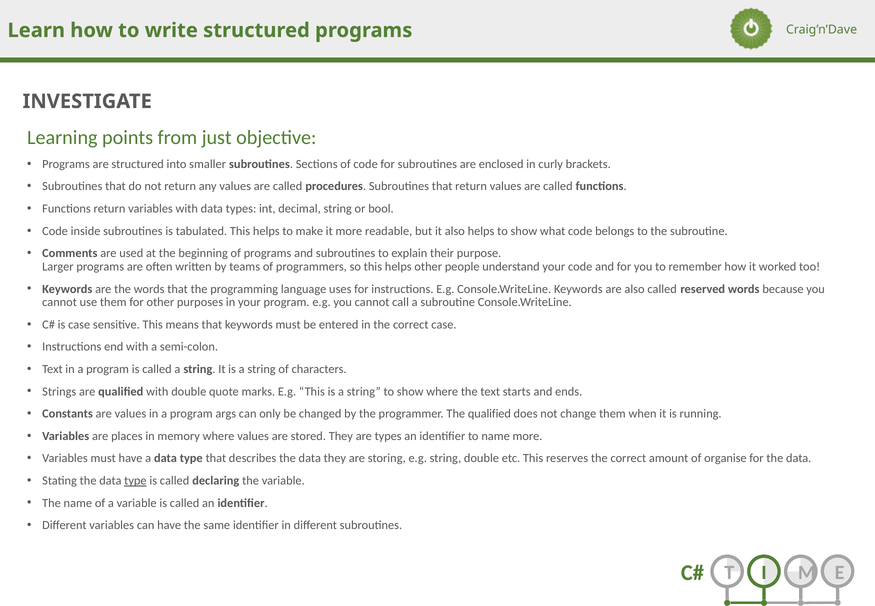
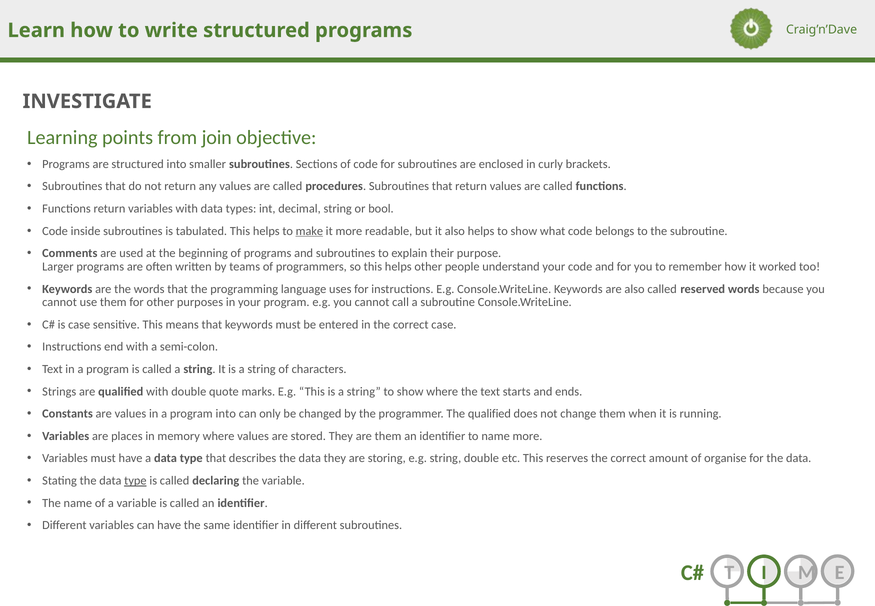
just: just -> join (217, 137)
make underline: none -> present (309, 231)
program args: args -> into (226, 414)
are types: types -> them (388, 436)
